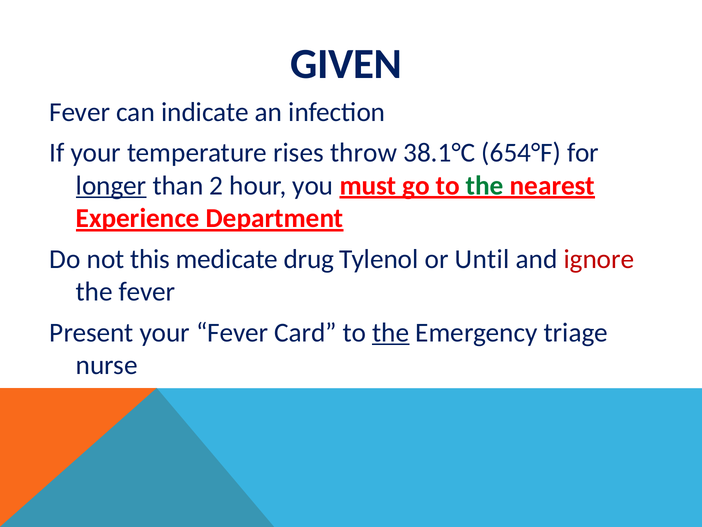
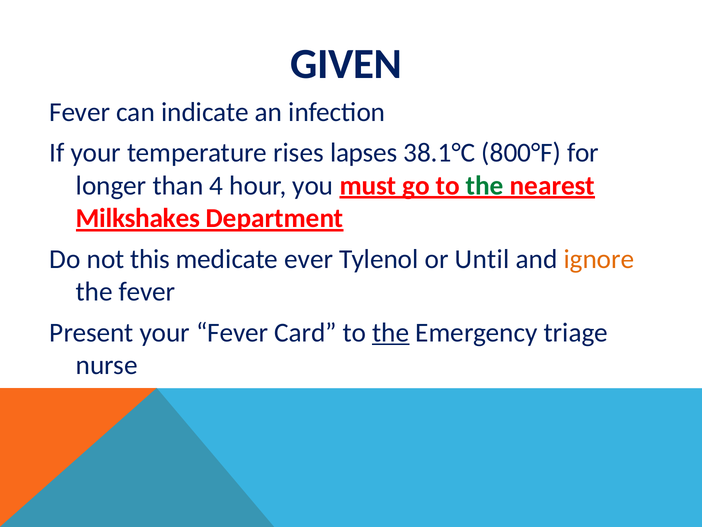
throw: throw -> lapses (364, 153)
654°F: 654°F -> 800°F (521, 153)
longer underline: present -> none (111, 185)
2: 2 -> 4 (216, 185)
Experience: Experience -> Milkshakes (138, 218)
drug: drug -> ever (309, 259)
ignore colour: red -> orange (599, 259)
